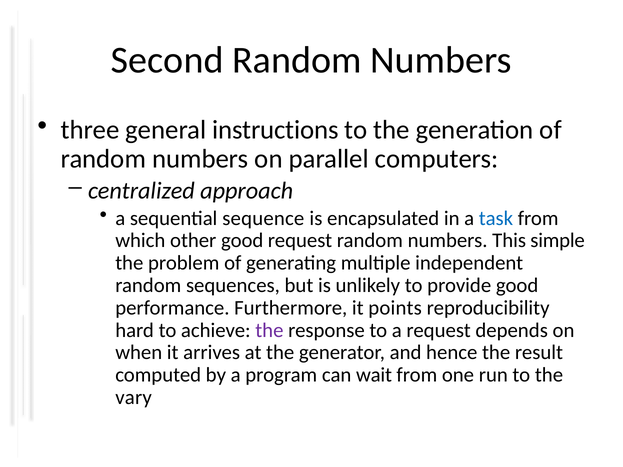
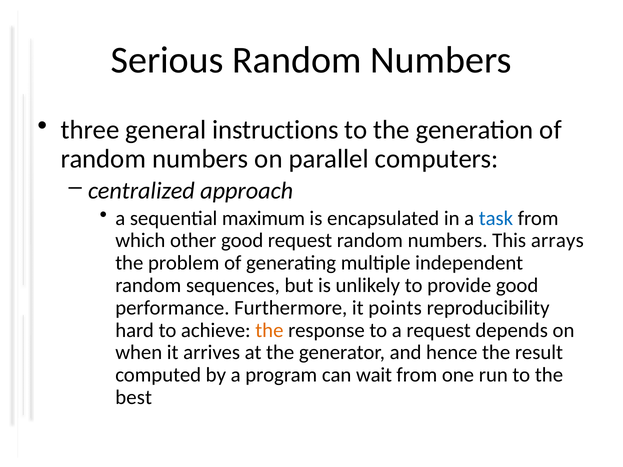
Second: Second -> Serious (167, 60)
sequence: sequence -> maximum (264, 218)
simple: simple -> arrays (557, 241)
the colour: purple -> orange (269, 330)
vary: vary -> best (134, 398)
